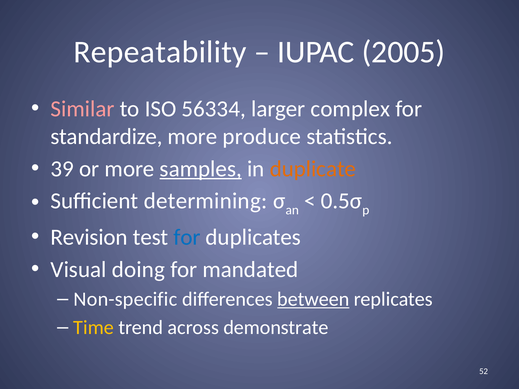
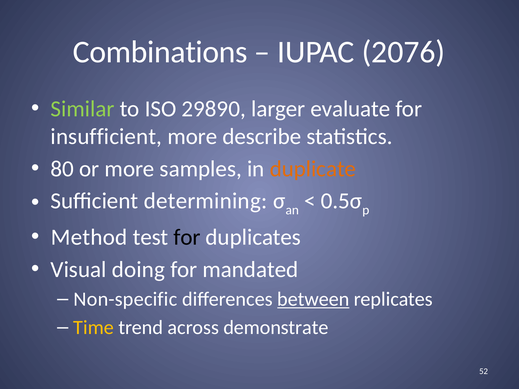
Repeatability: Repeatability -> Combinations (160, 52)
2005: 2005 -> 2076 (403, 52)
Similar colour: pink -> light green (83, 109)
56334: 56334 -> 29890 (214, 109)
complex: complex -> evaluate (350, 109)
standardize: standardize -> insufficient (106, 137)
produce: produce -> describe (262, 137)
39: 39 -> 80 (62, 169)
samples underline: present -> none (201, 169)
Revision: Revision -> Method (89, 237)
for colour: blue -> black (187, 237)
